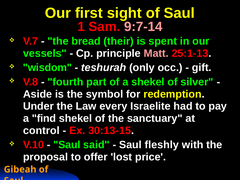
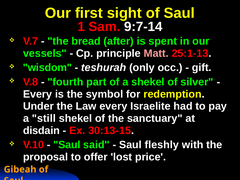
9:7-14 colour: pink -> white (143, 27)
their: their -> after (119, 41)
Aside: Aside -> Every (38, 94)
find: find -> still (44, 118)
control: control -> disdain (41, 131)
